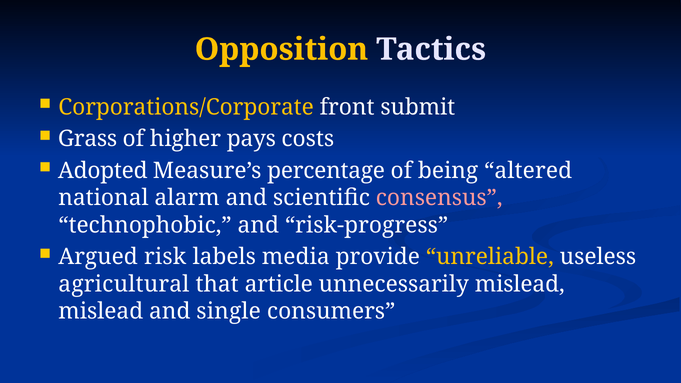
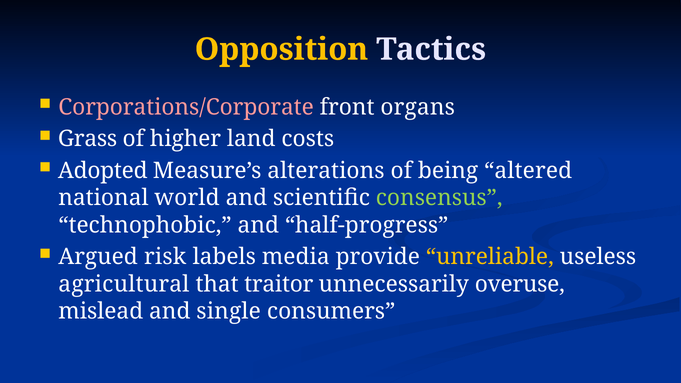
Corporations/Corporate colour: yellow -> pink (186, 107)
submit: submit -> organs (418, 107)
pays: pays -> land (251, 139)
percentage: percentage -> alterations (326, 171)
alarm: alarm -> world (187, 198)
consensus colour: pink -> light green (439, 198)
risk-progress: risk-progress -> half-progress (367, 225)
article: article -> traitor (279, 284)
unnecessarily mislead: mislead -> overuse (520, 284)
